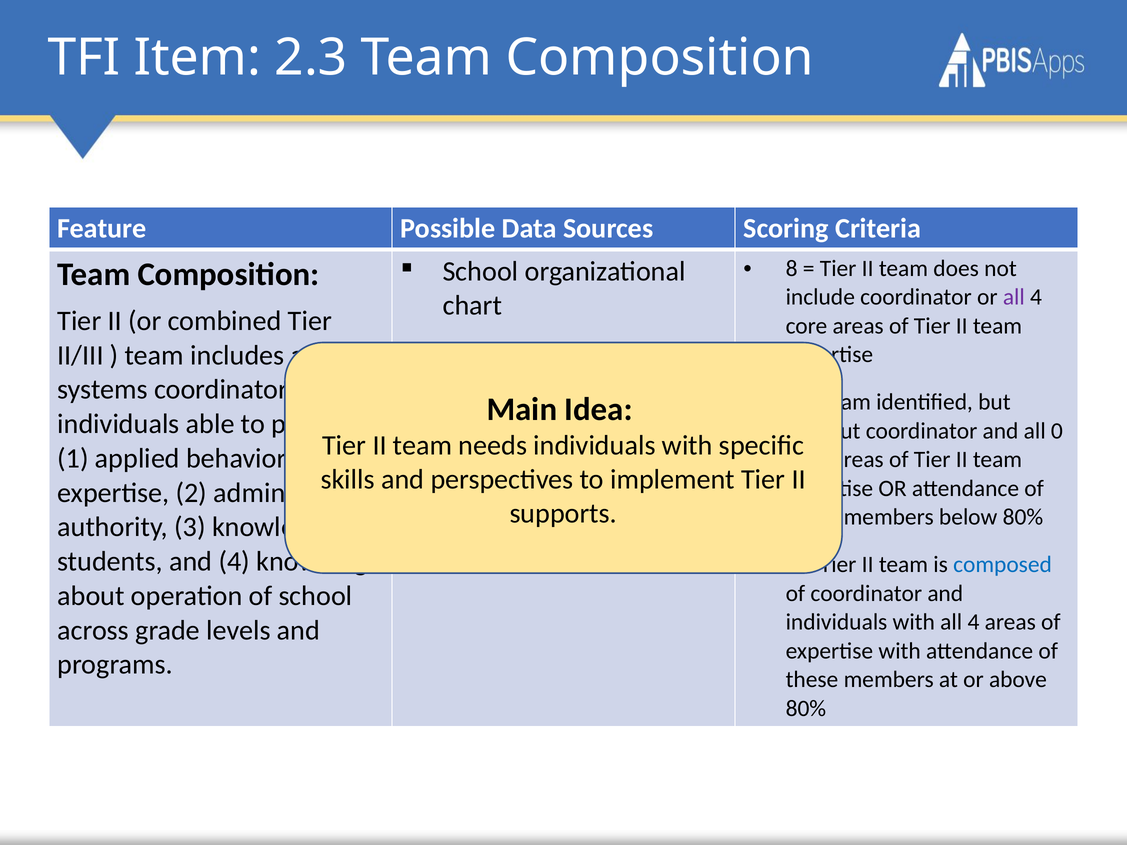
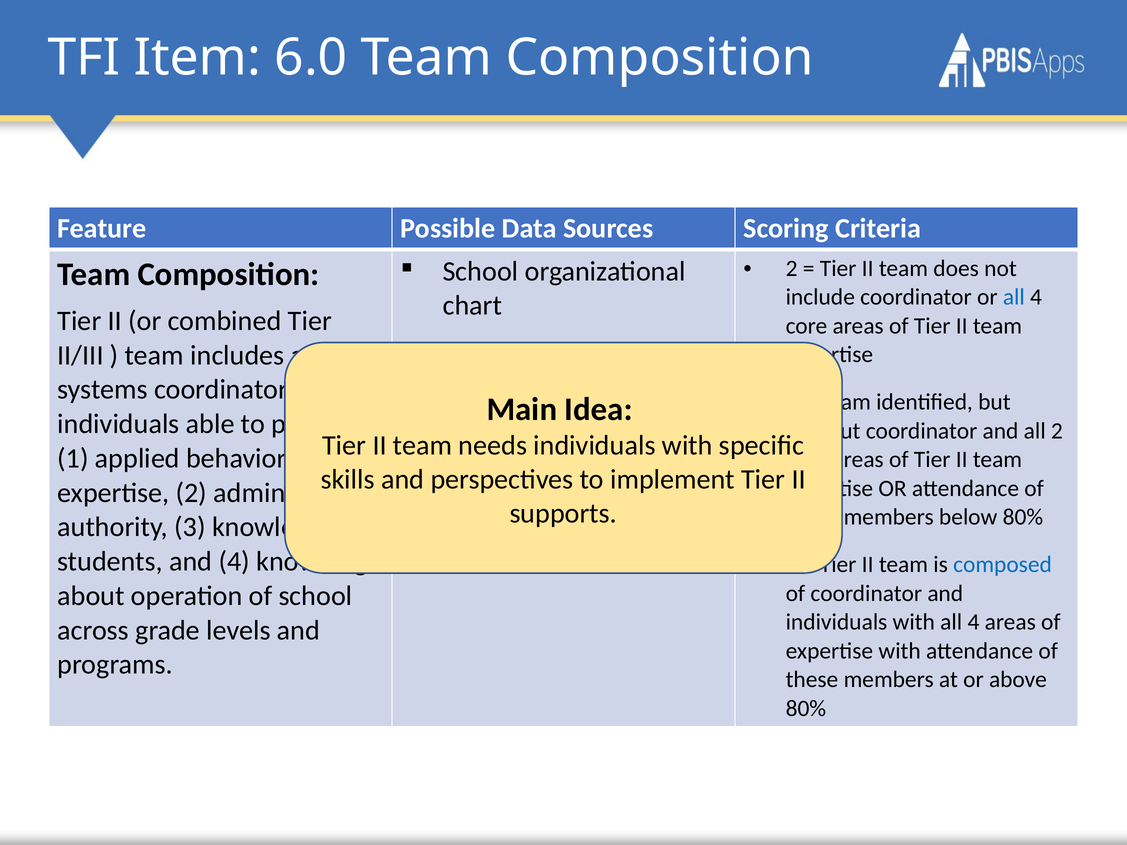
2.3: 2.3 -> 6.0 (311, 58)
8: 8 -> 2 (792, 268)
all colour: purple -> blue (1014, 297)
all 0: 0 -> 2 (1057, 431)
